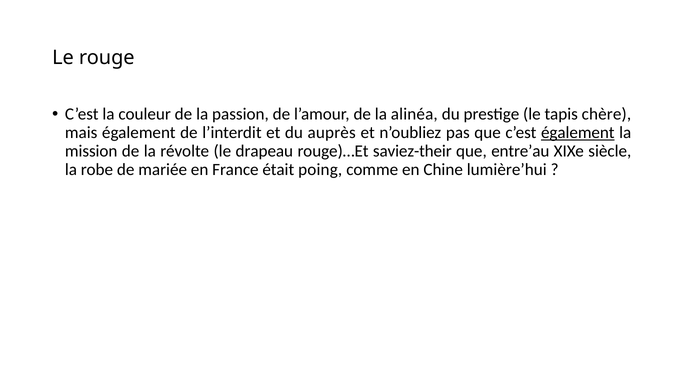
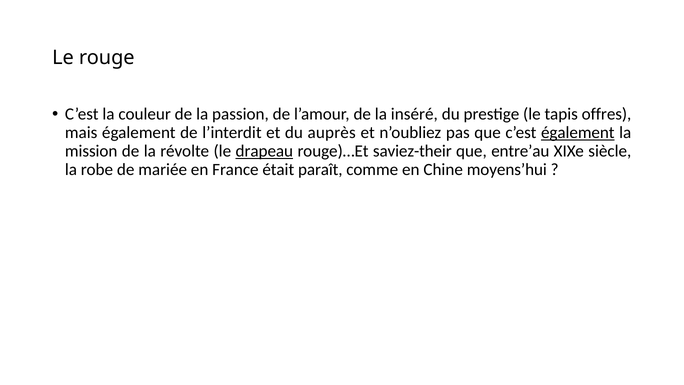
alinéa: alinéa -> inséré (414, 114)
chère: chère -> offres (607, 114)
drapeau underline: none -> present (264, 151)
poing: poing -> paraît (320, 169)
lumière’hui: lumière’hui -> moyens’hui (507, 169)
